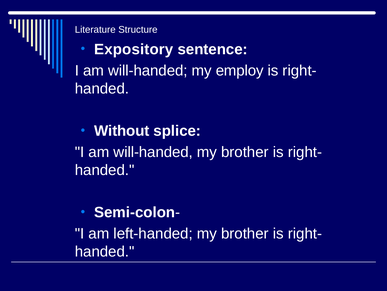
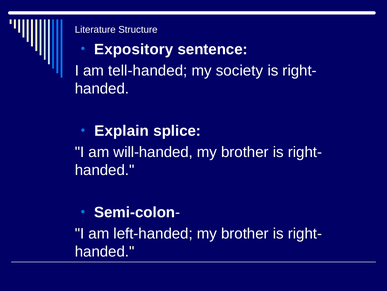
will-handed: will-handed -> tell-handed (148, 70)
employ: employ -> society (240, 70)
Without: Without -> Explain (122, 131)
